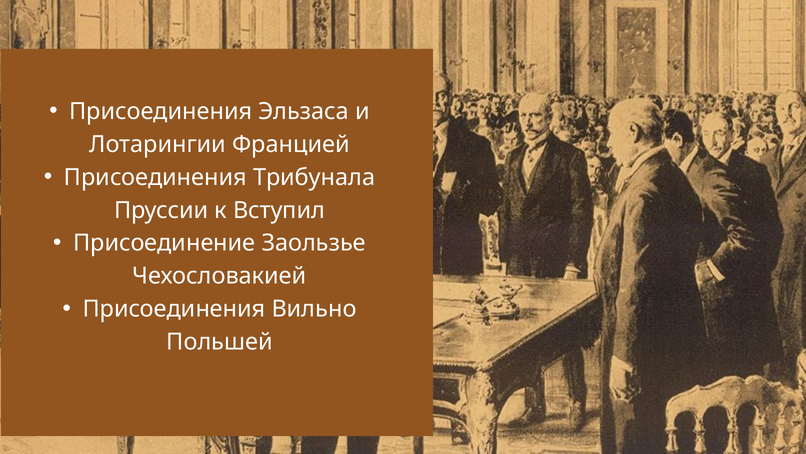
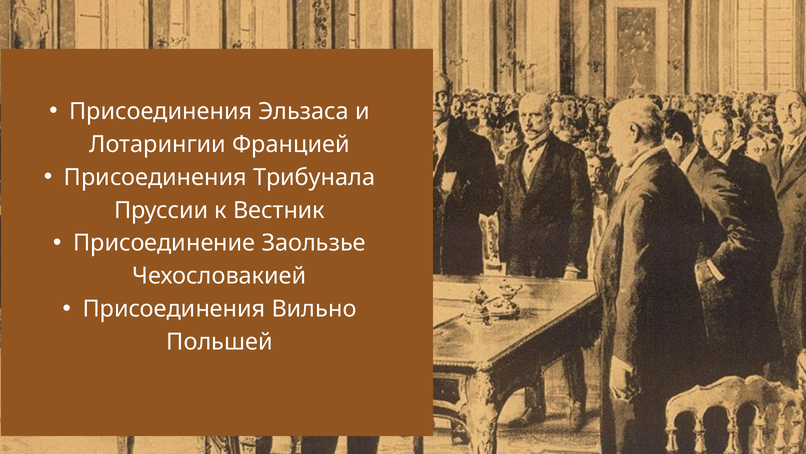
Вступил: Вступил -> Вестник (279, 210)
